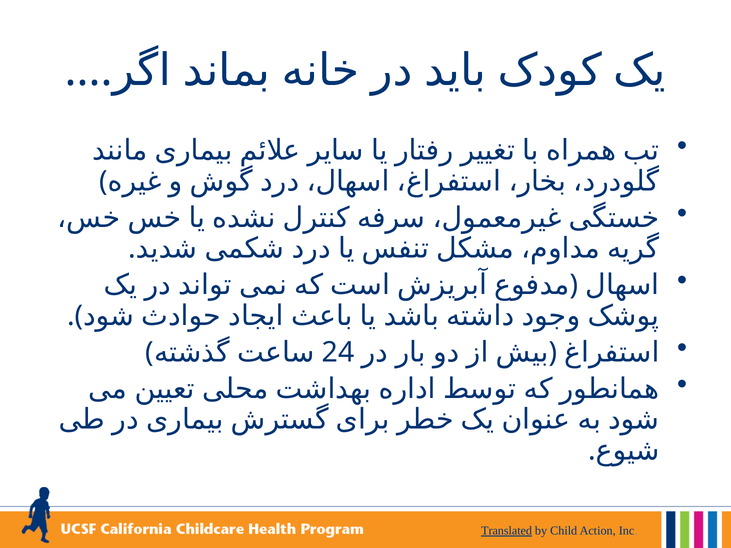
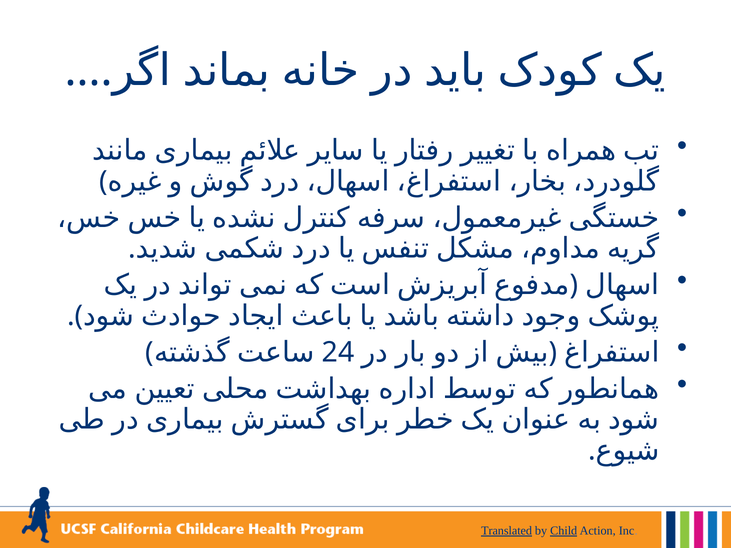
Child underline: none -> present (564, 531)
